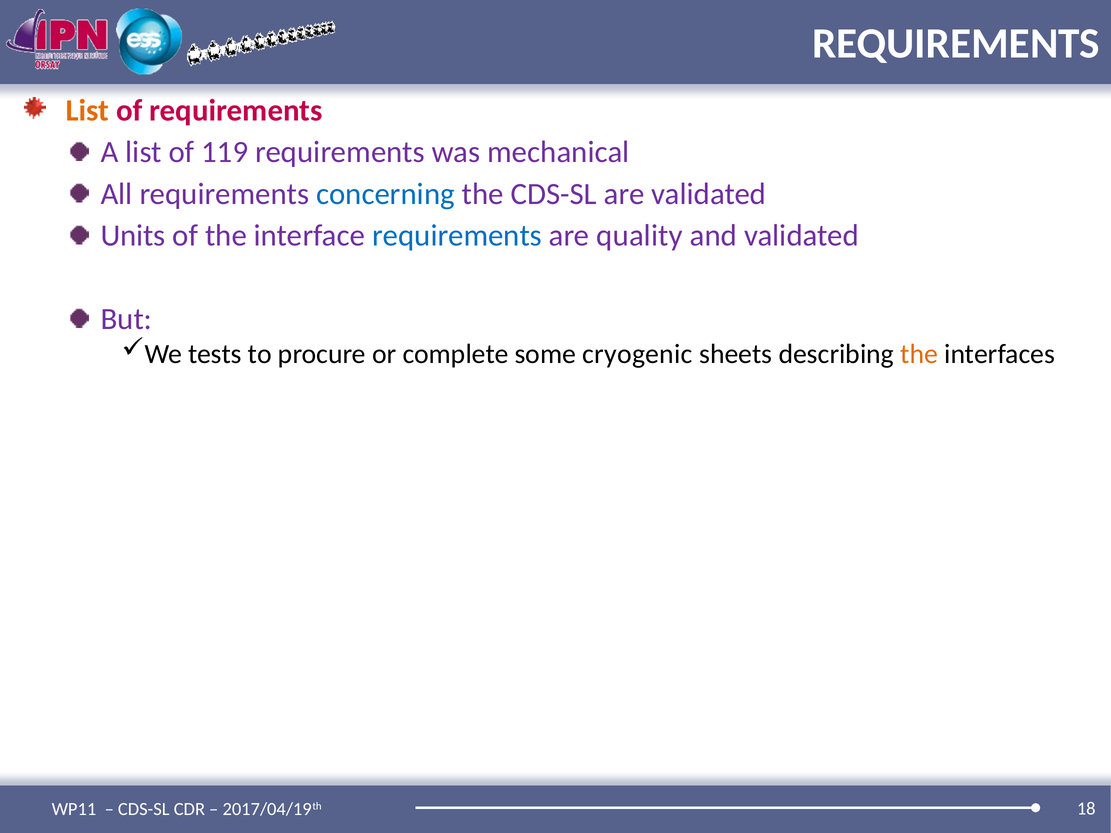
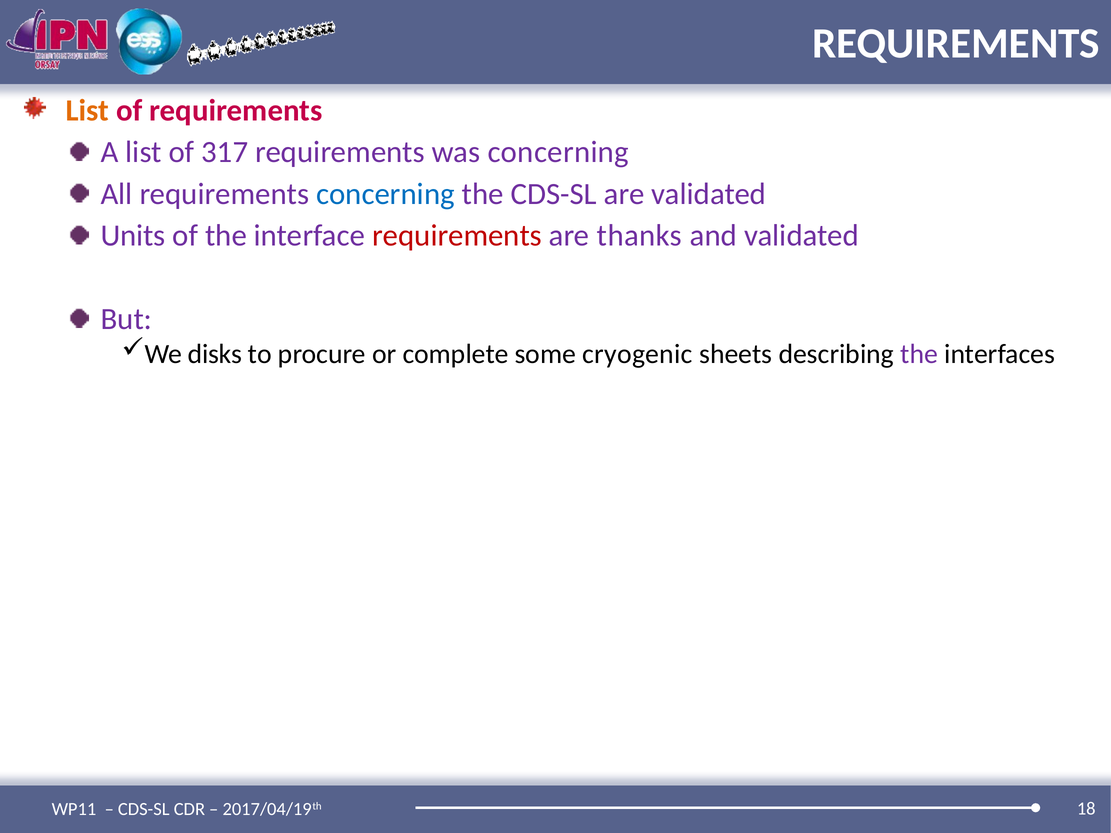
119: 119 -> 317 (225, 152)
was mechanical: mechanical -> concerning (558, 152)
requirements colour: blue -> red (457, 236)
quality: quality -> thanks (639, 236)
tests: tests -> disks (215, 354)
the colour: orange -> purple (919, 354)
